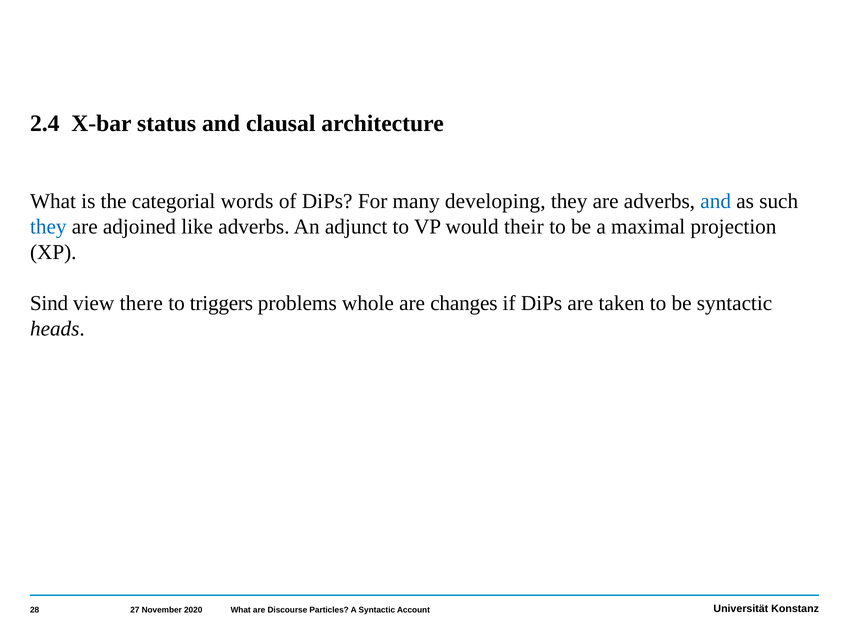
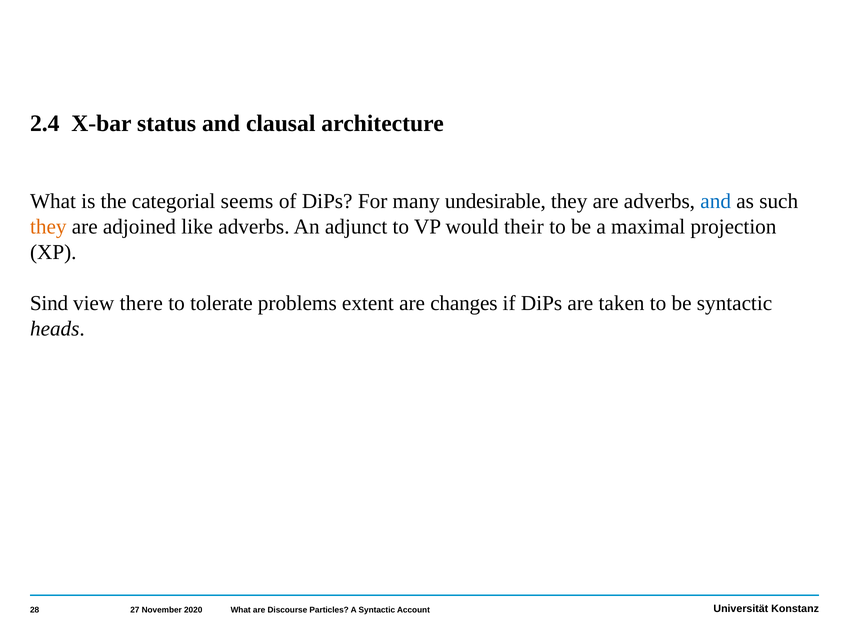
words: words -> seems (247, 201)
developing: developing -> undesirable (495, 201)
they colour: blue -> orange (48, 227)
triggers: triggers -> tolerate (221, 303)
whole: whole -> extent (368, 303)
